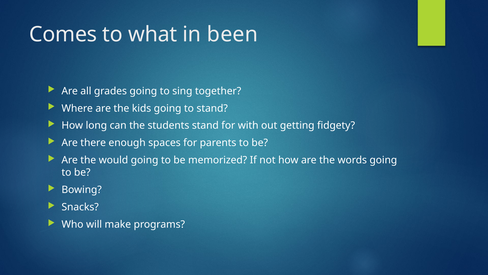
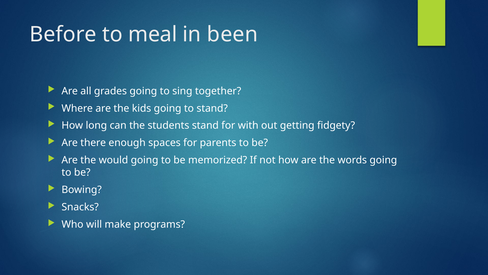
Comes: Comes -> Before (63, 34)
what: what -> meal (153, 34)
